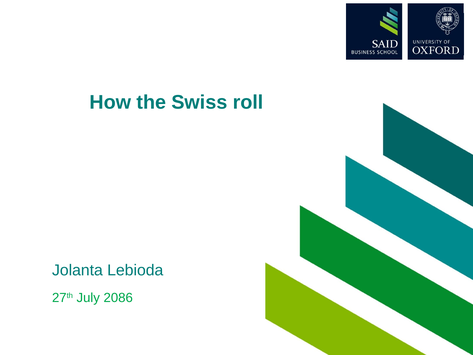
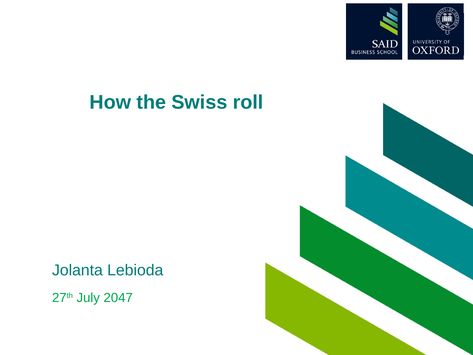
2086: 2086 -> 2047 (118, 298)
